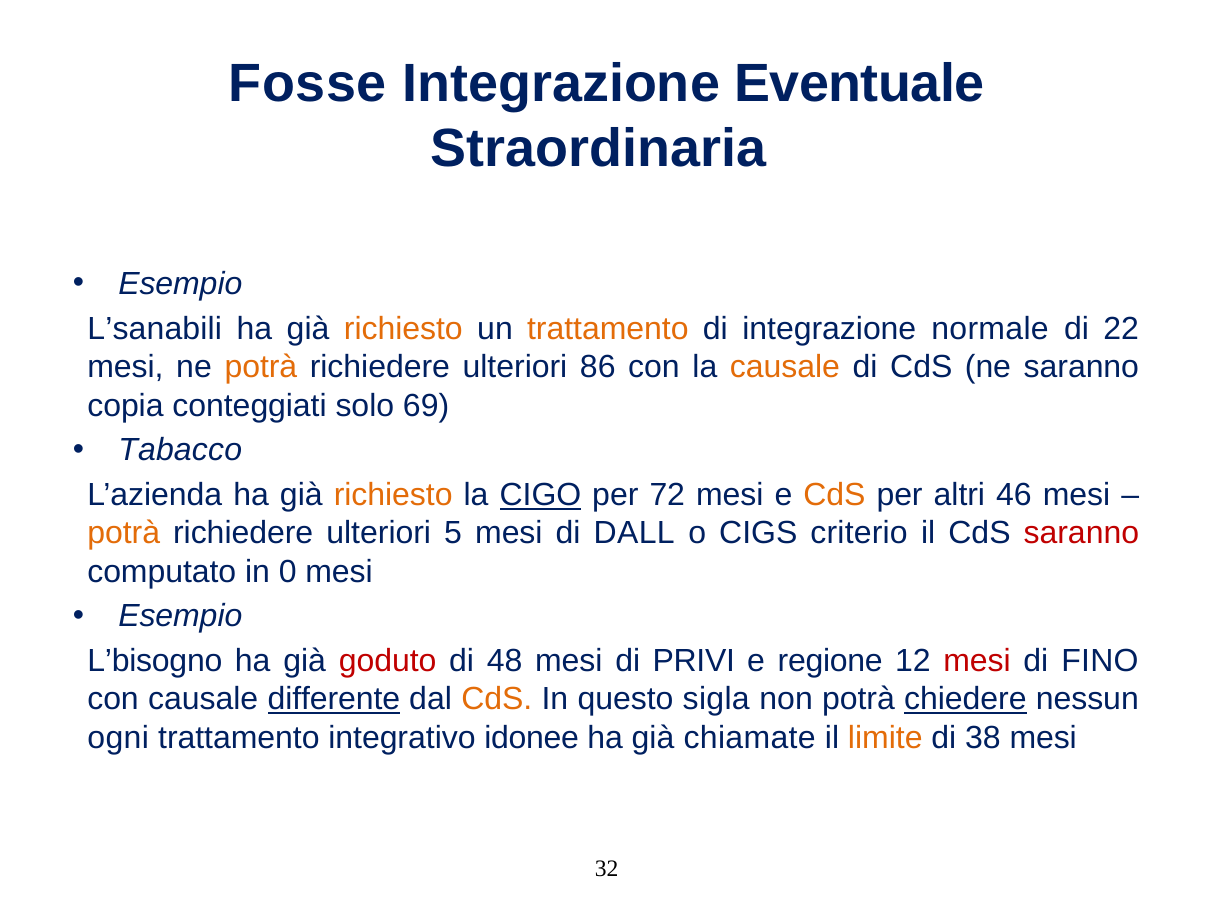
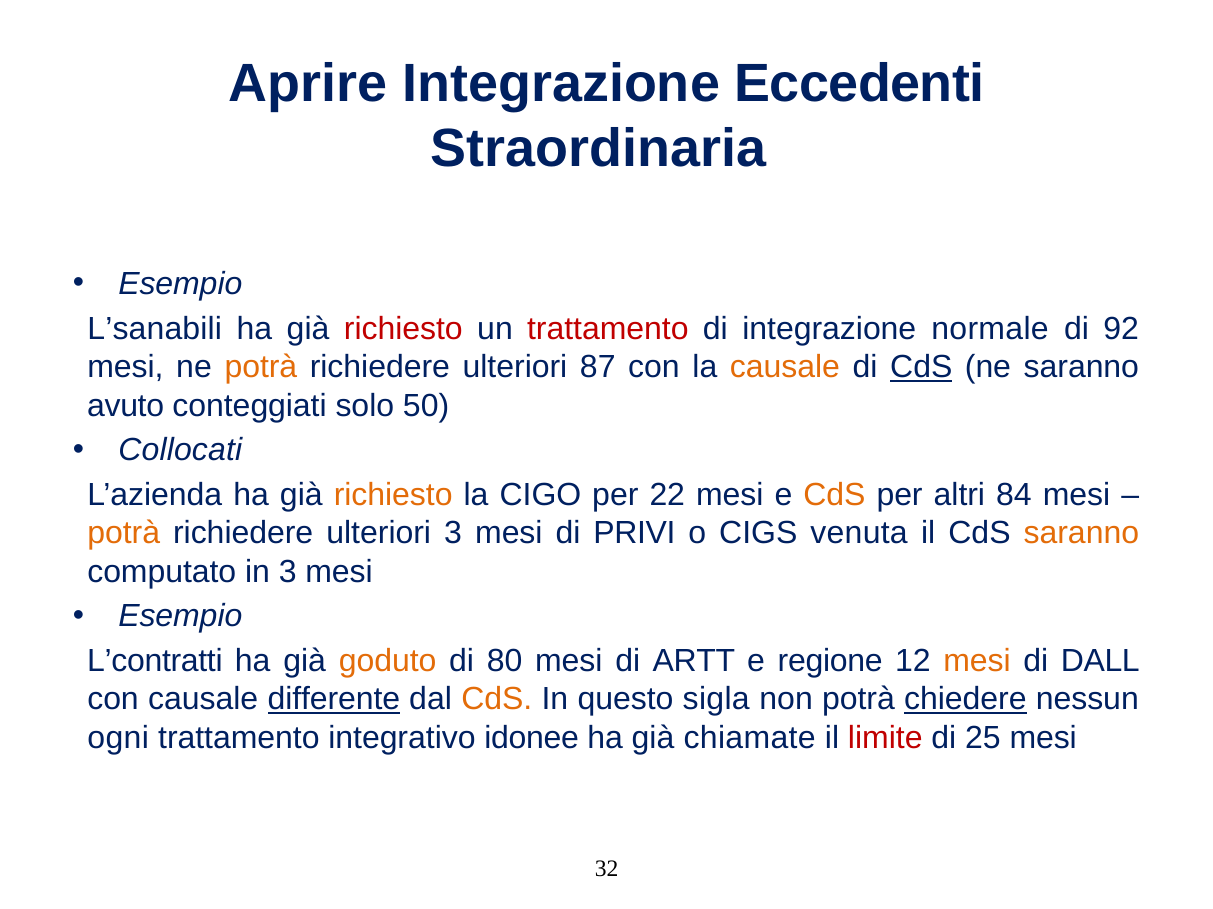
Fosse: Fosse -> Aprire (308, 84)
Eventuale: Eventuale -> Eccedenti (859, 84)
richiesto colour: orange -> red (403, 329)
trattamento colour: orange -> red (608, 329)
22: 22 -> 92 (1121, 329)
86: 86 -> 87 (598, 368)
CdS underline: none -> present (921, 368)
copia: copia -> avuto (126, 406)
69: 69 -> 50 (426, 406)
Tabacco: Tabacco -> Collocati (180, 451)
CIGO underline: present -> none (540, 495)
72: 72 -> 22 (667, 495)
46: 46 -> 84 (1014, 495)
ulteriori 5: 5 -> 3 (453, 534)
DALL: DALL -> PRIVI (635, 534)
criterio: criterio -> venuta (859, 534)
saranno colour: red -> orange (1081, 534)
in 0: 0 -> 3 (288, 572)
L’bisogno: L’bisogno -> L’contratti (155, 662)
goduto colour: red -> orange (388, 662)
48: 48 -> 80 (505, 662)
PRIVI: PRIVI -> ARTT (694, 662)
mesi colour: red -> orange (977, 662)
FINO: FINO -> DALL (1100, 662)
limite colour: orange -> red (885, 738)
38: 38 -> 25 (983, 738)
